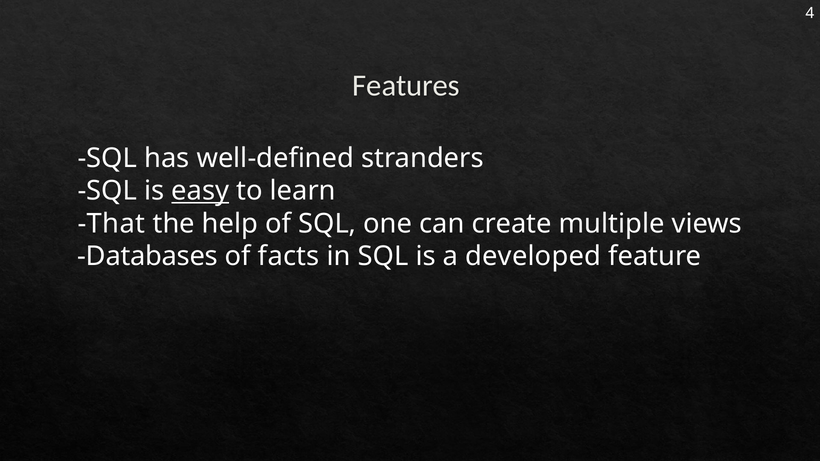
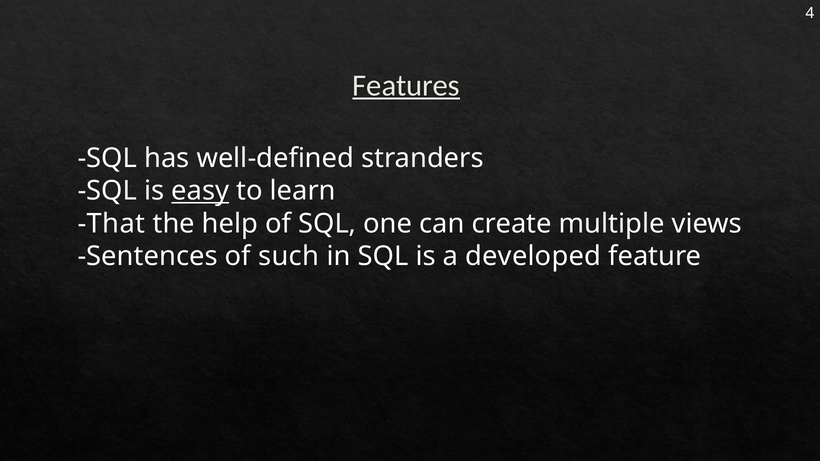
Features underline: none -> present (406, 85)
Databases: Databases -> Sentences (148, 257)
facts: facts -> such (289, 257)
